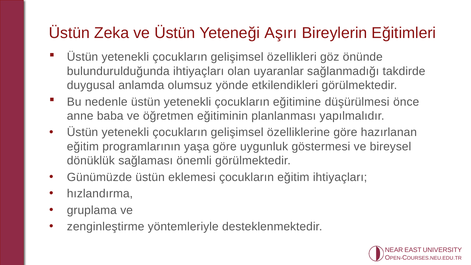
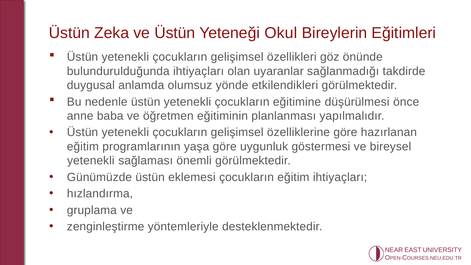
Aşırı: Aşırı -> Okul (281, 33)
dönüklük: dönüklük -> yetenekli (91, 161)
